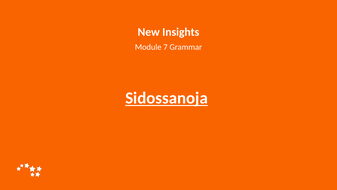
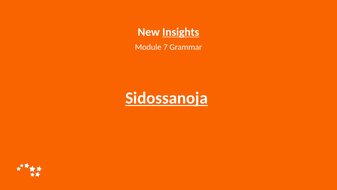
Insights underline: none -> present (181, 32)
